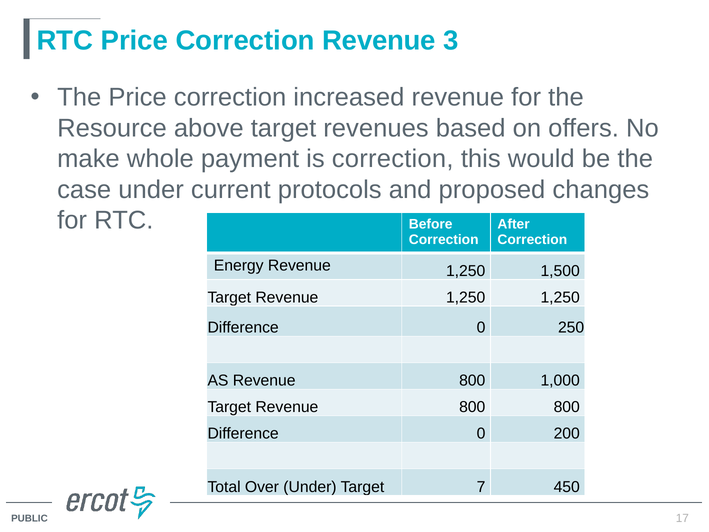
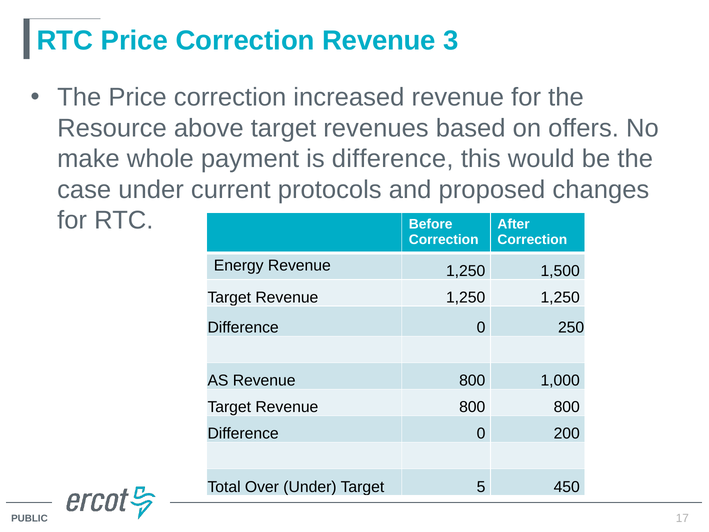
is correction: correction -> difference (393, 159)
7: 7 -> 5 (481, 487)
